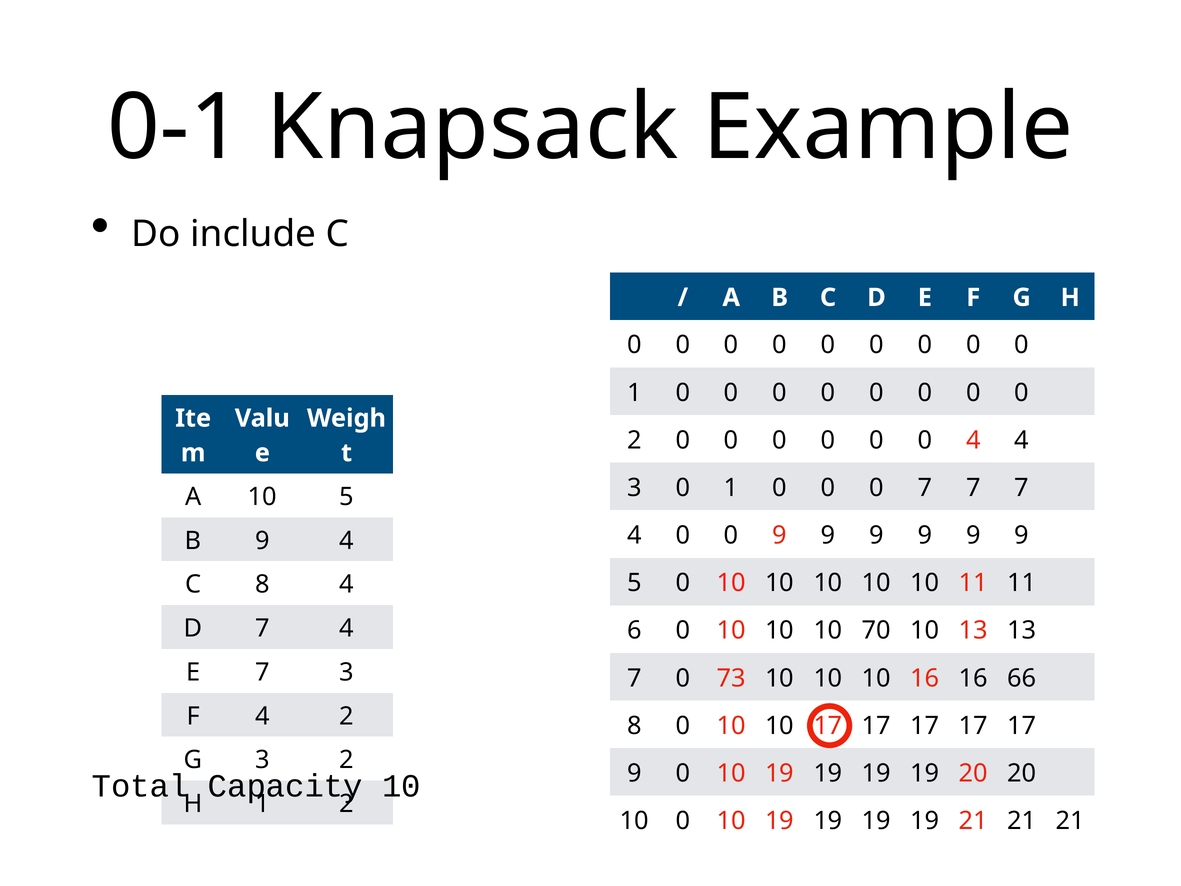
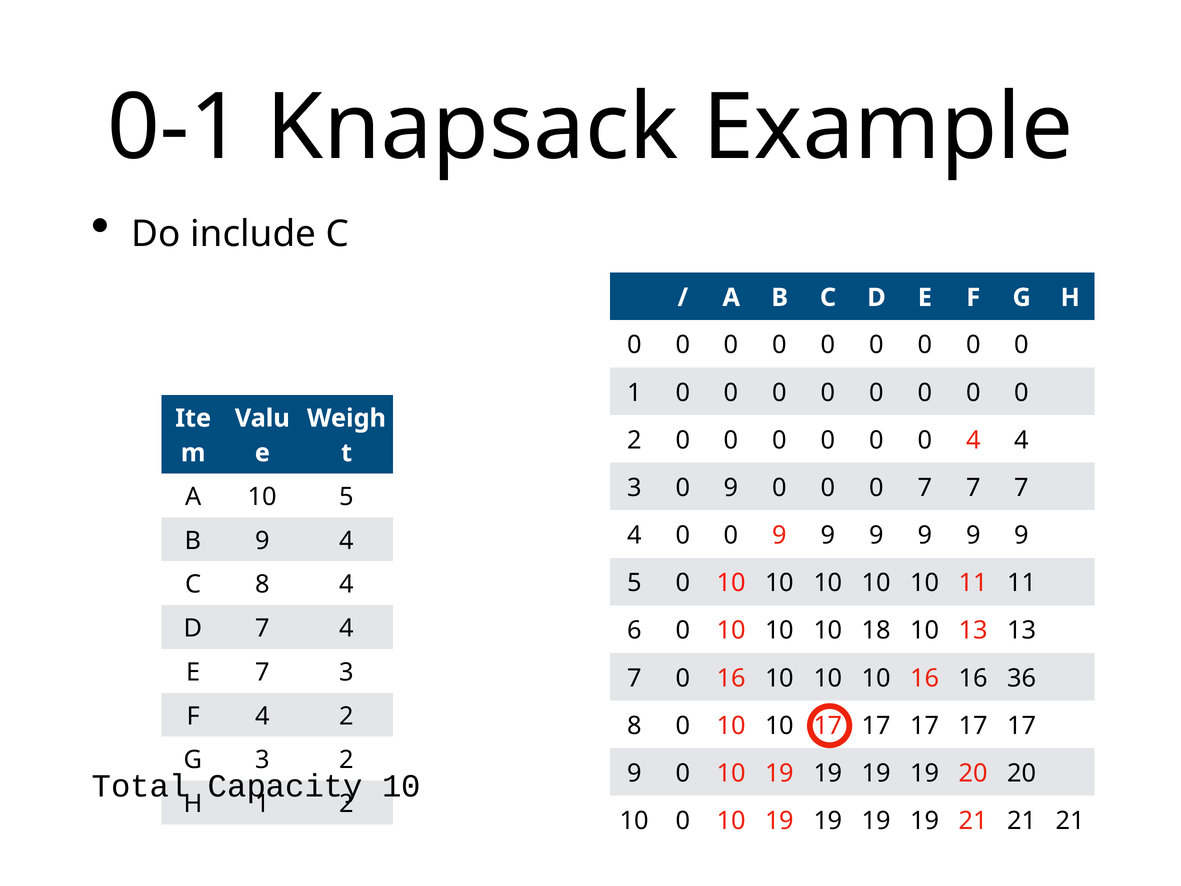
3 0 1: 1 -> 9 (731, 488)
70: 70 -> 18 (876, 630)
0 73: 73 -> 16 (731, 678)
66: 66 -> 36 (1022, 678)
